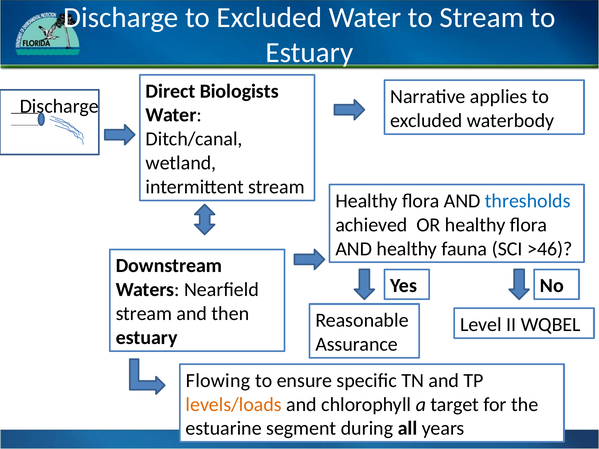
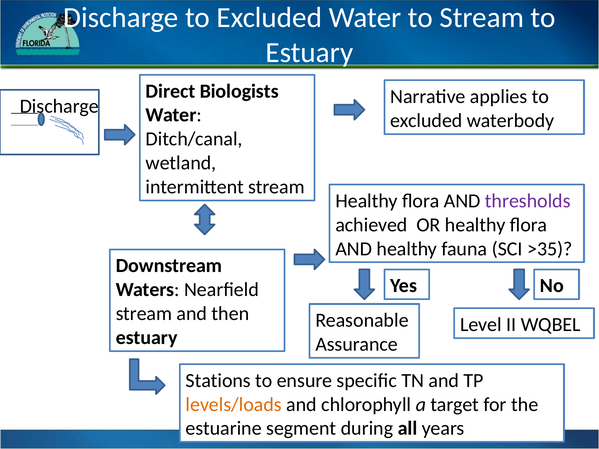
thresholds colour: blue -> purple (528, 201)
>46: >46 -> >35 (550, 249)
Flowing: Flowing -> Stations (218, 381)
